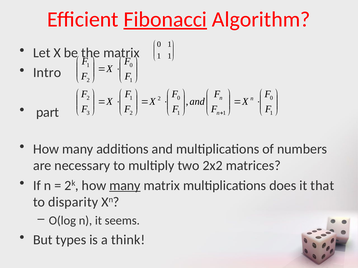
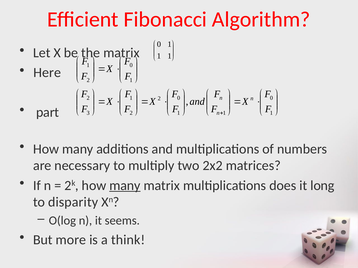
Fibonacci underline: present -> none (165, 19)
Intro: Intro -> Here (47, 73)
that: that -> long (322, 186)
types: types -> more (71, 240)
